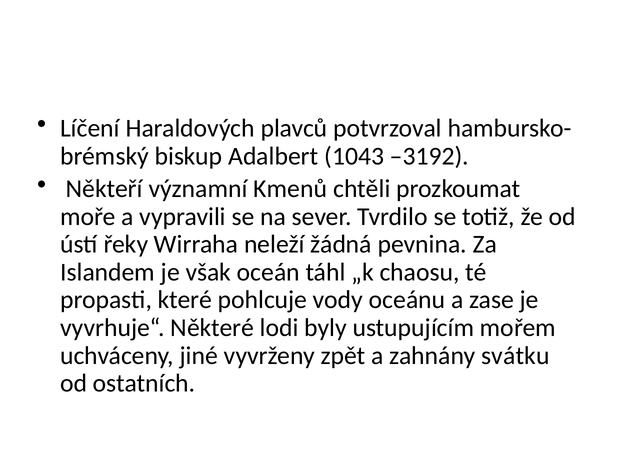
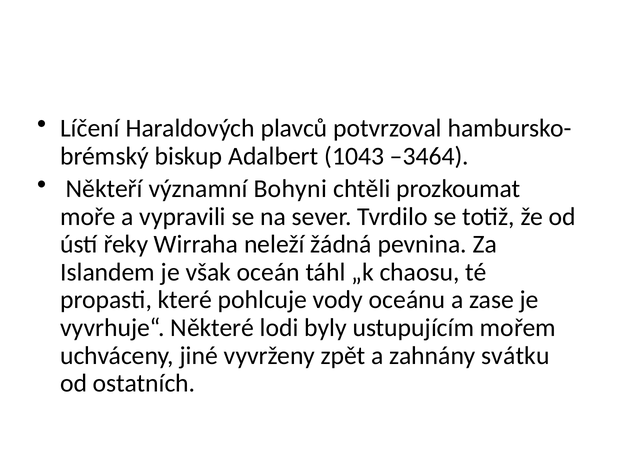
–3192: –3192 -> –3464 (429, 156)
Kmenů: Kmenů -> Bohyni (290, 189)
